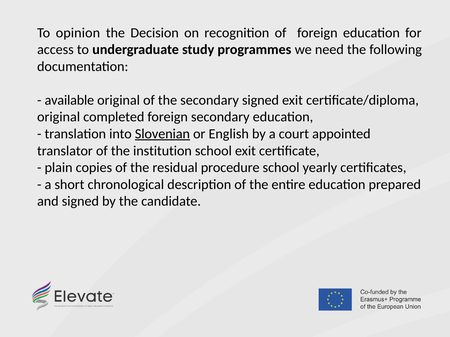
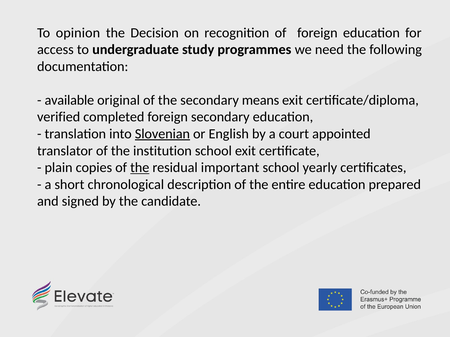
secondary signed: signed -> means (261, 100)
original: original -> verified (59, 117)
the underline: none -> present (140, 168)
procedure: procedure -> important (230, 168)
